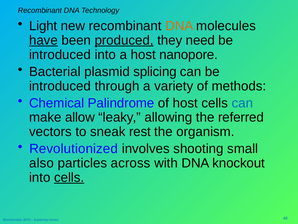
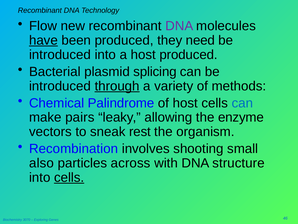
Light: Light -> Flow (43, 26)
DNA colour: orange -> purple (179, 26)
produced underline: present -> none (124, 40)
host nanopore: nanopore -> produced (189, 55)
through underline: none -> present (117, 86)
allow: allow -> pairs (80, 117)
referred: referred -> enzyme (241, 117)
Revolutionized: Revolutionized -> Recombination (74, 148)
knockout: knockout -> structure (238, 163)
